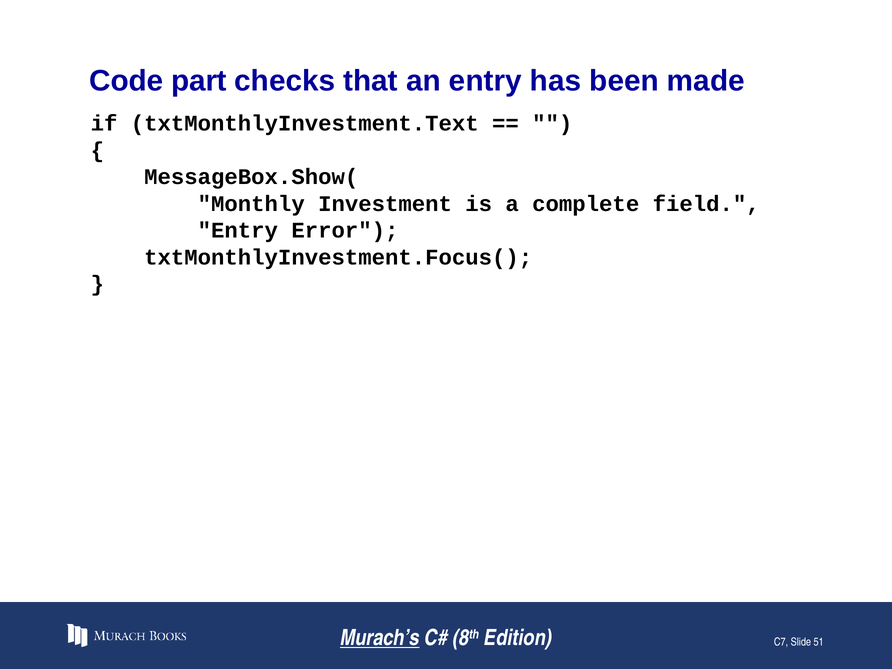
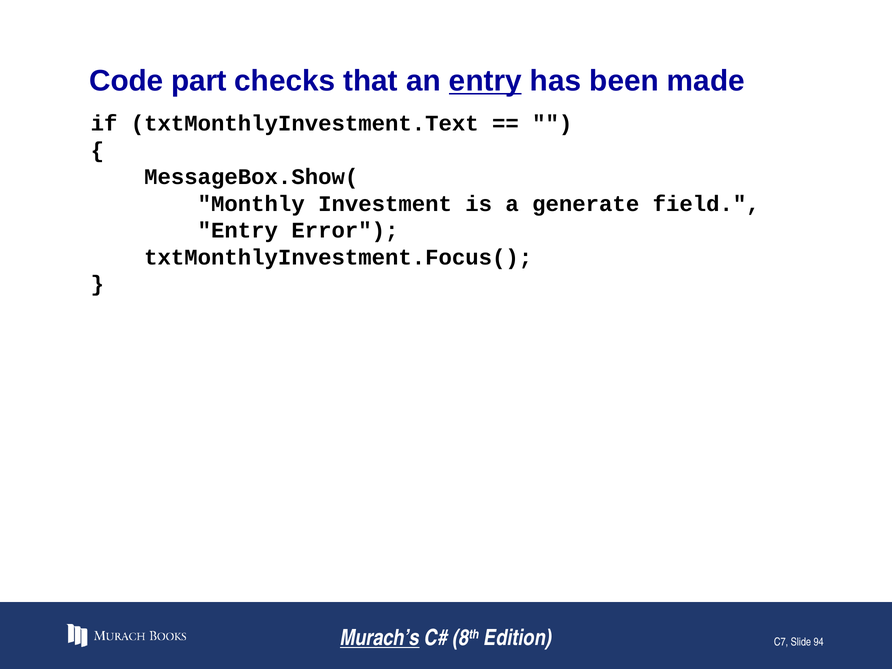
entry underline: none -> present (485, 81)
complete: complete -> generate (586, 204)
51: 51 -> 94 (819, 642)
